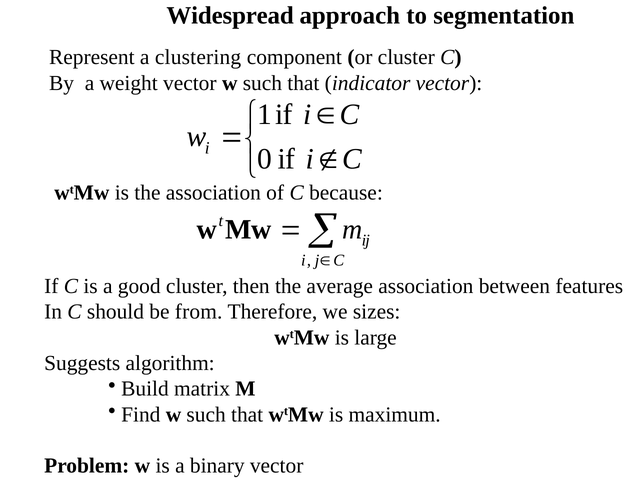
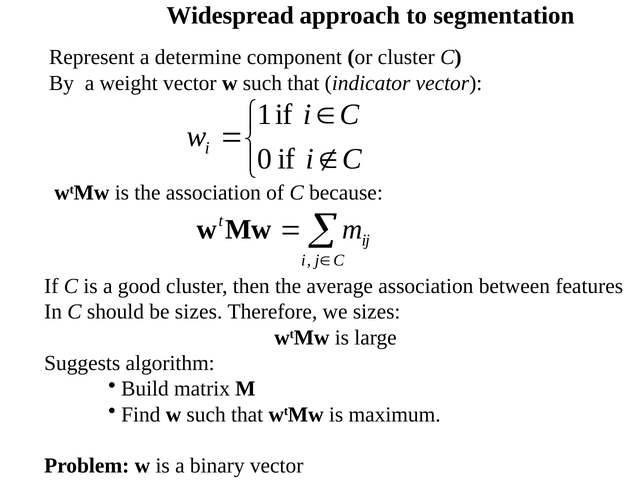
clustering: clustering -> determine (198, 57)
be from: from -> sizes (199, 312)
